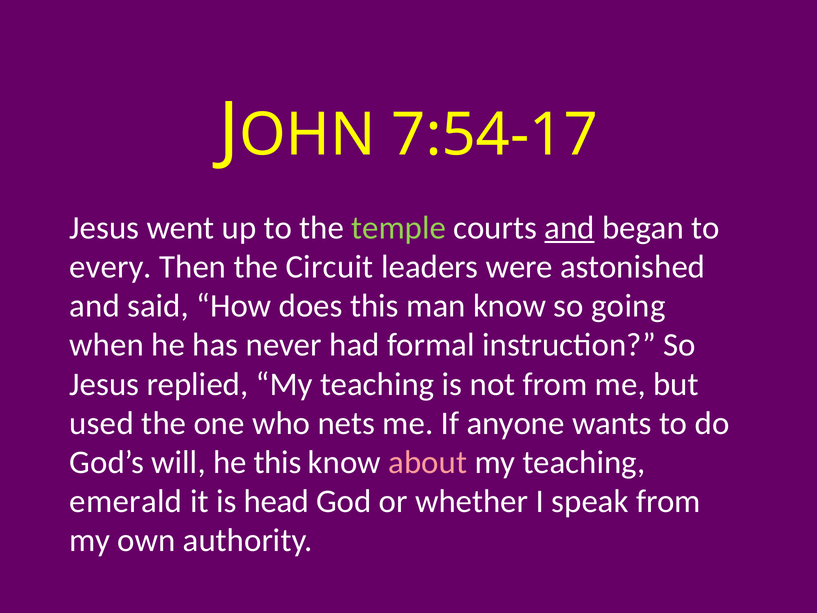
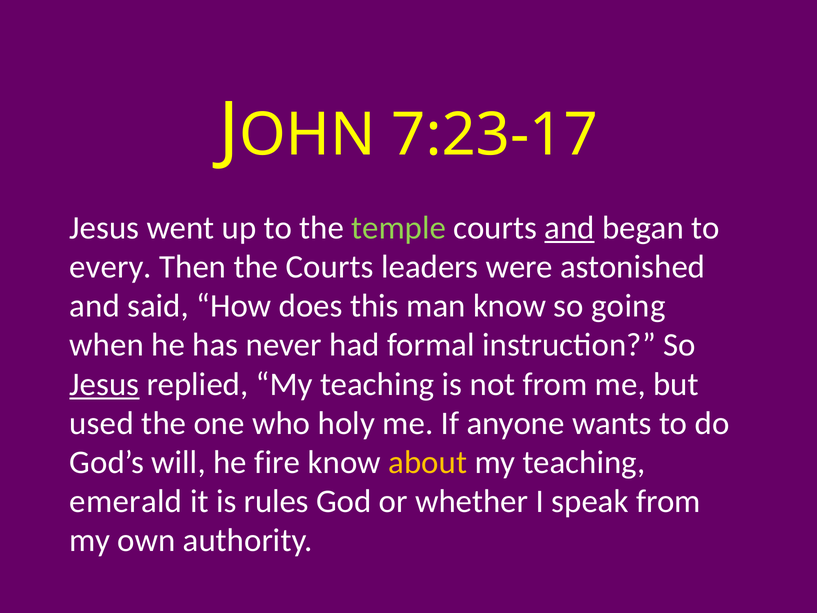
7:54-17: 7:54-17 -> 7:23-17 (495, 135)
the Circuit: Circuit -> Courts (330, 267)
Jesus underline: none -> present (104, 384)
nets: nets -> holy (346, 423)
he this: this -> fire (277, 462)
about colour: pink -> yellow (428, 462)
head: head -> rules (276, 501)
